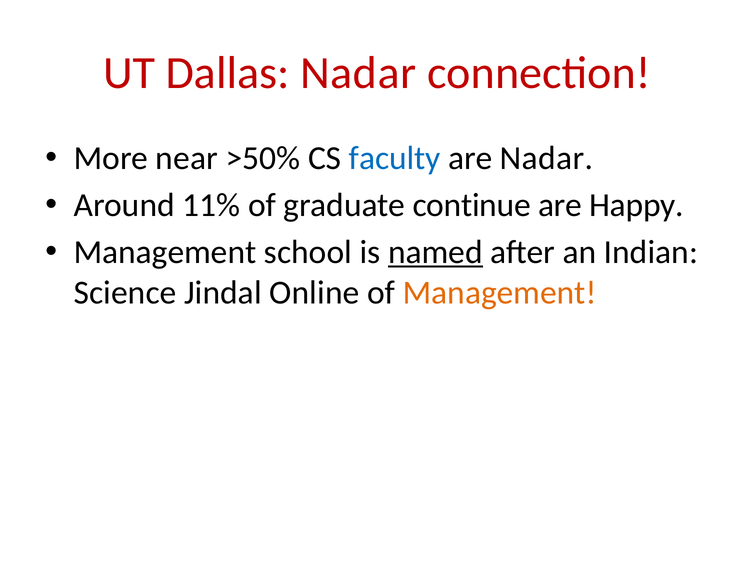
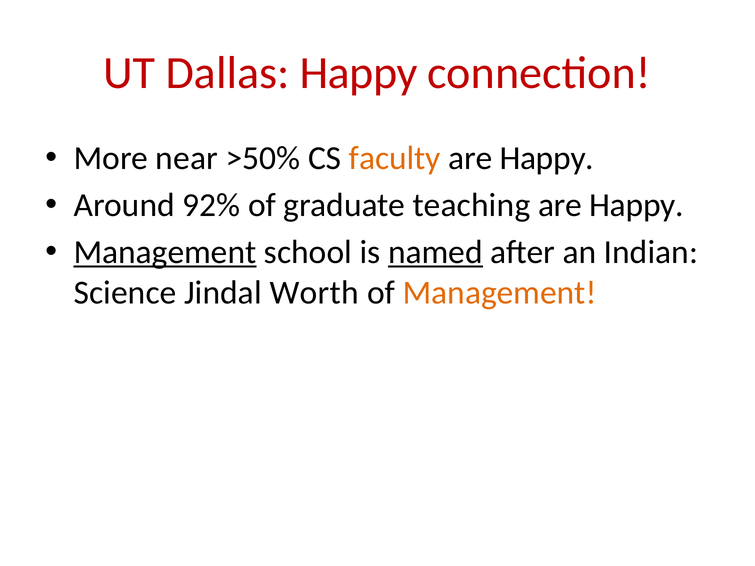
Dallas Nadar: Nadar -> Happy (359, 73)
faculty colour: blue -> orange (395, 158)
Nadar: Nadar -> Happy (547, 158)
11%: 11% -> 92% (211, 205)
continue: continue -> teaching (471, 205)
Management underline: none -> present (165, 252)
Online: Online -> Worth (314, 293)
